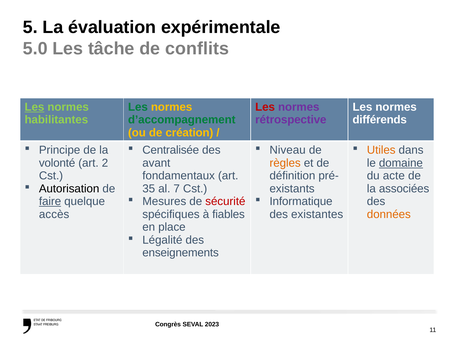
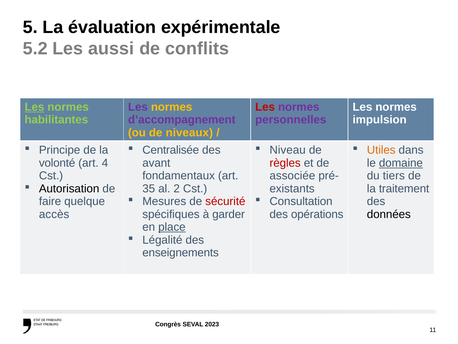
5.0: 5.0 -> 5.2 (35, 49)
tâche: tâche -> aussi (111, 49)
Les colour: green -> purple (138, 107)
d’accompagnement colour: green -> purple (182, 120)
rétrospective: rétrospective -> personnelles (291, 120)
différends: différends -> impulsion (380, 120)
création: création -> niveaux (189, 133)
2: 2 -> 4 (105, 163)
règles colour: orange -> red (285, 163)
définition: définition -> associée (292, 176)
acte: acte -> tiers (394, 176)
7: 7 -> 2 (177, 188)
associées: associées -> traitement (404, 188)
Informatique: Informatique -> Consultation (301, 201)
faire underline: present -> none (50, 201)
fiables: fiables -> garder (229, 214)
existantes: existantes -> opérations (317, 214)
données colour: orange -> black (389, 214)
place underline: none -> present (172, 227)
